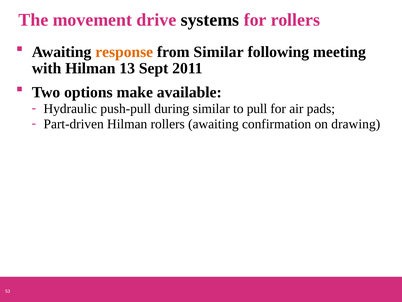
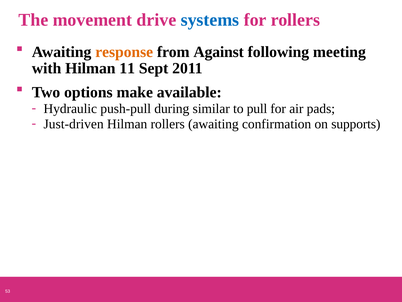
systems colour: black -> blue (210, 20)
from Similar: Similar -> Against (219, 52)
13: 13 -> 11 (127, 68)
Part-driven: Part-driven -> Just-driven (74, 124)
drawing: drawing -> supports (356, 124)
